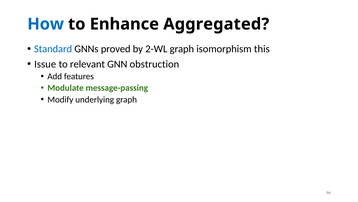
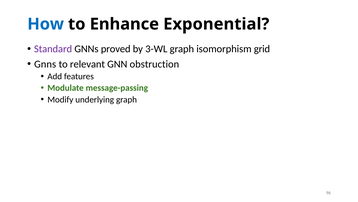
Aggregated: Aggregated -> Exponential (216, 24)
Standard colour: blue -> purple (53, 49)
2-WL: 2-WL -> 3-WL (156, 49)
this: this -> grid (262, 49)
Issue: Issue -> Gnns (45, 64)
